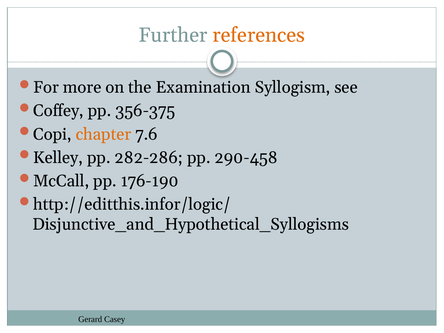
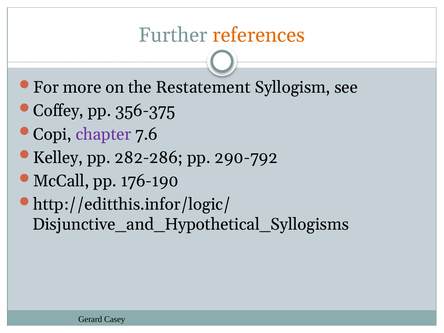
Examination: Examination -> Restatement (203, 87)
chapter colour: orange -> purple (104, 134)
290-458: 290-458 -> 290-792 (246, 158)
